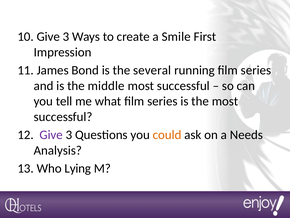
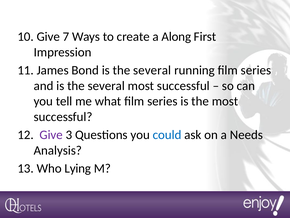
3: 3 -> 7 (66, 37)
Smile: Smile -> Along (176, 37)
and is the middle: middle -> several (106, 86)
could colour: orange -> blue (167, 135)
